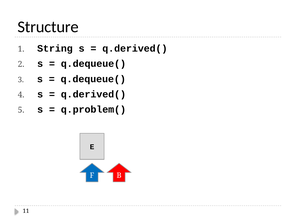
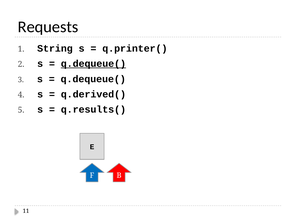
Structure: Structure -> Requests (48, 27)
q.derived(: q.derived( -> q.printer( (135, 48)
q.dequeue( underline: none -> present (93, 64)
q.problem(: q.problem( -> q.results( (93, 110)
